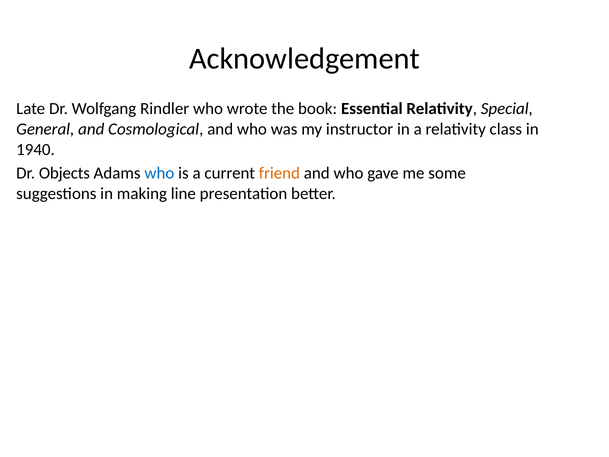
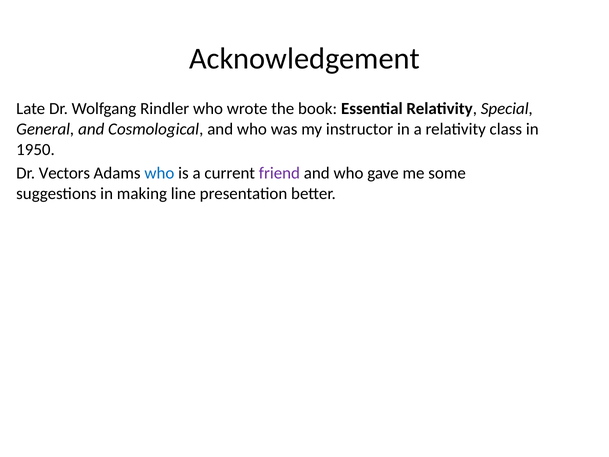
1940: 1940 -> 1950 (36, 149)
Objects: Objects -> Vectors (64, 173)
friend colour: orange -> purple (279, 173)
